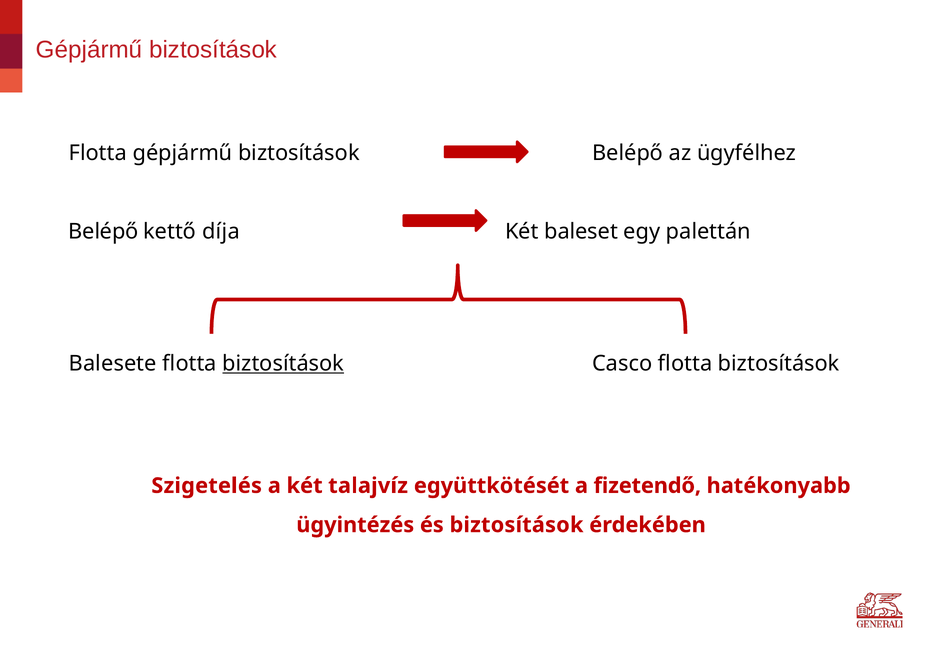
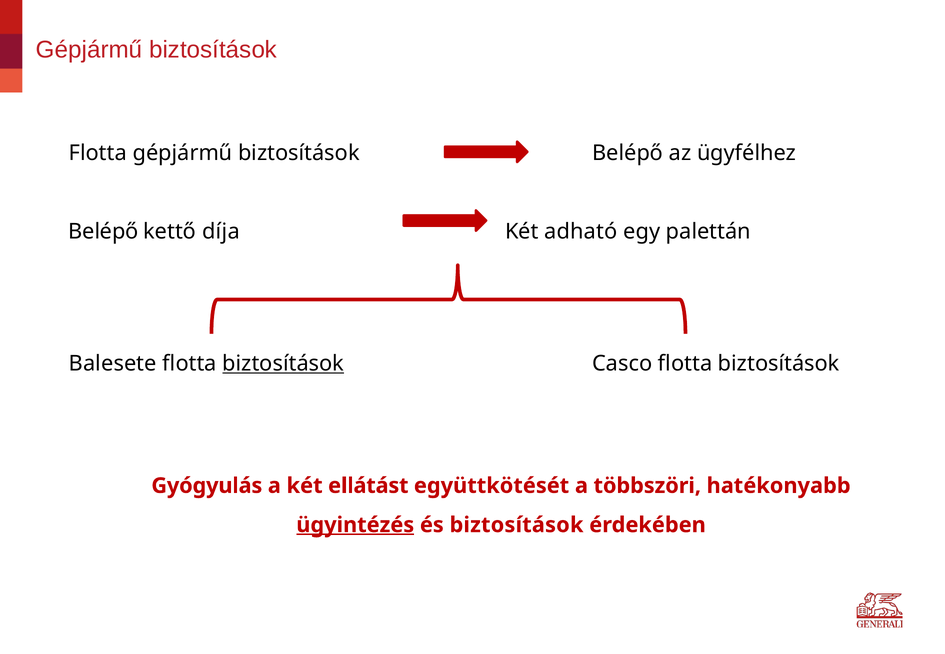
baleset: baleset -> adható (581, 231)
Szigetelés: Szigetelés -> Gyógyulás (207, 486)
talajvíz: talajvíz -> ellátást (368, 486)
fizetendő: fizetendő -> többszöri (647, 486)
ügyintézés underline: none -> present (355, 525)
